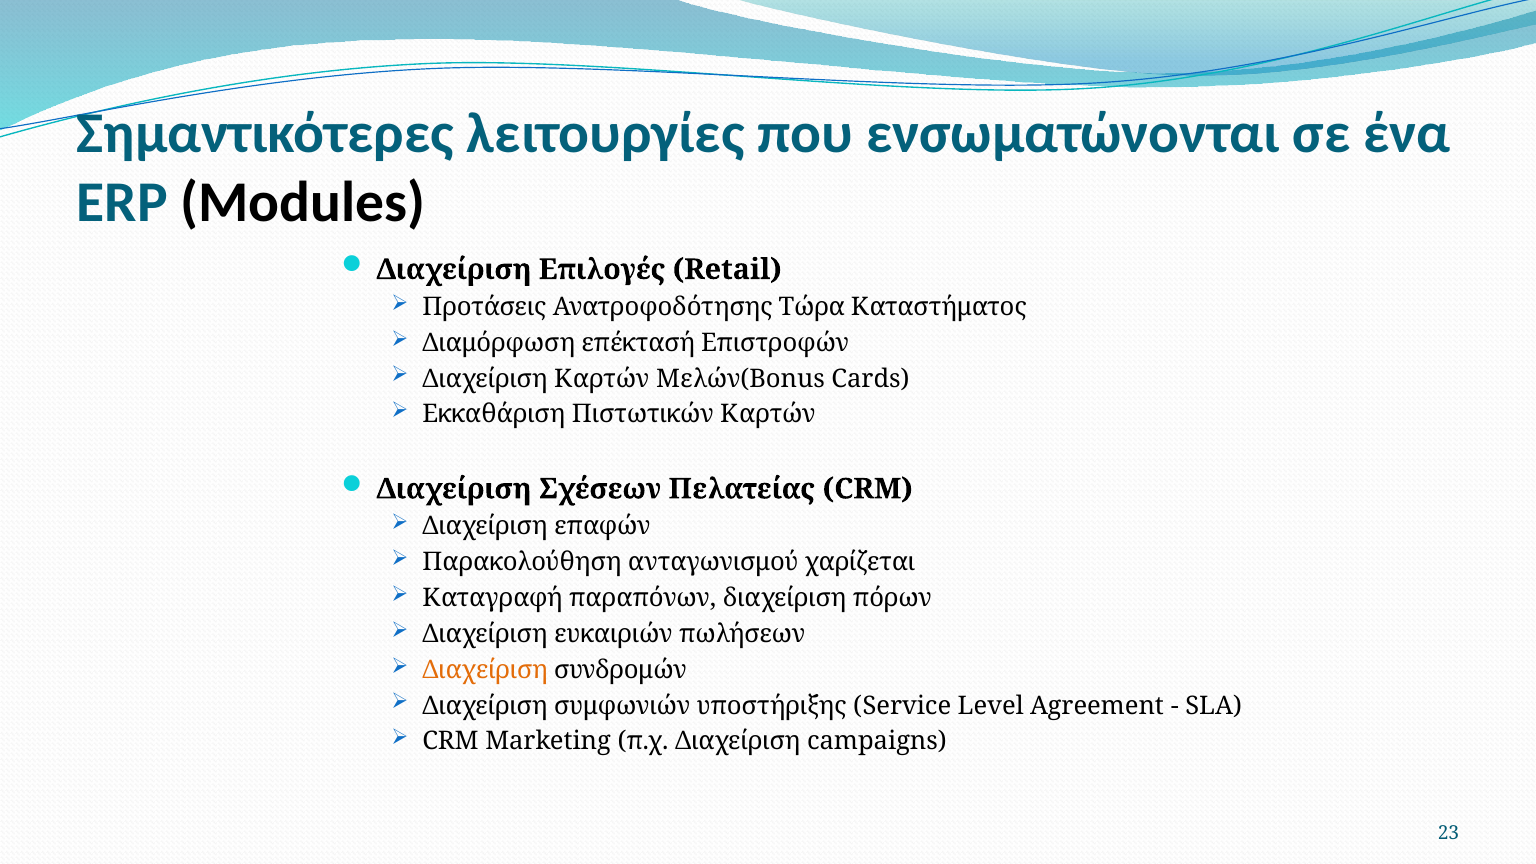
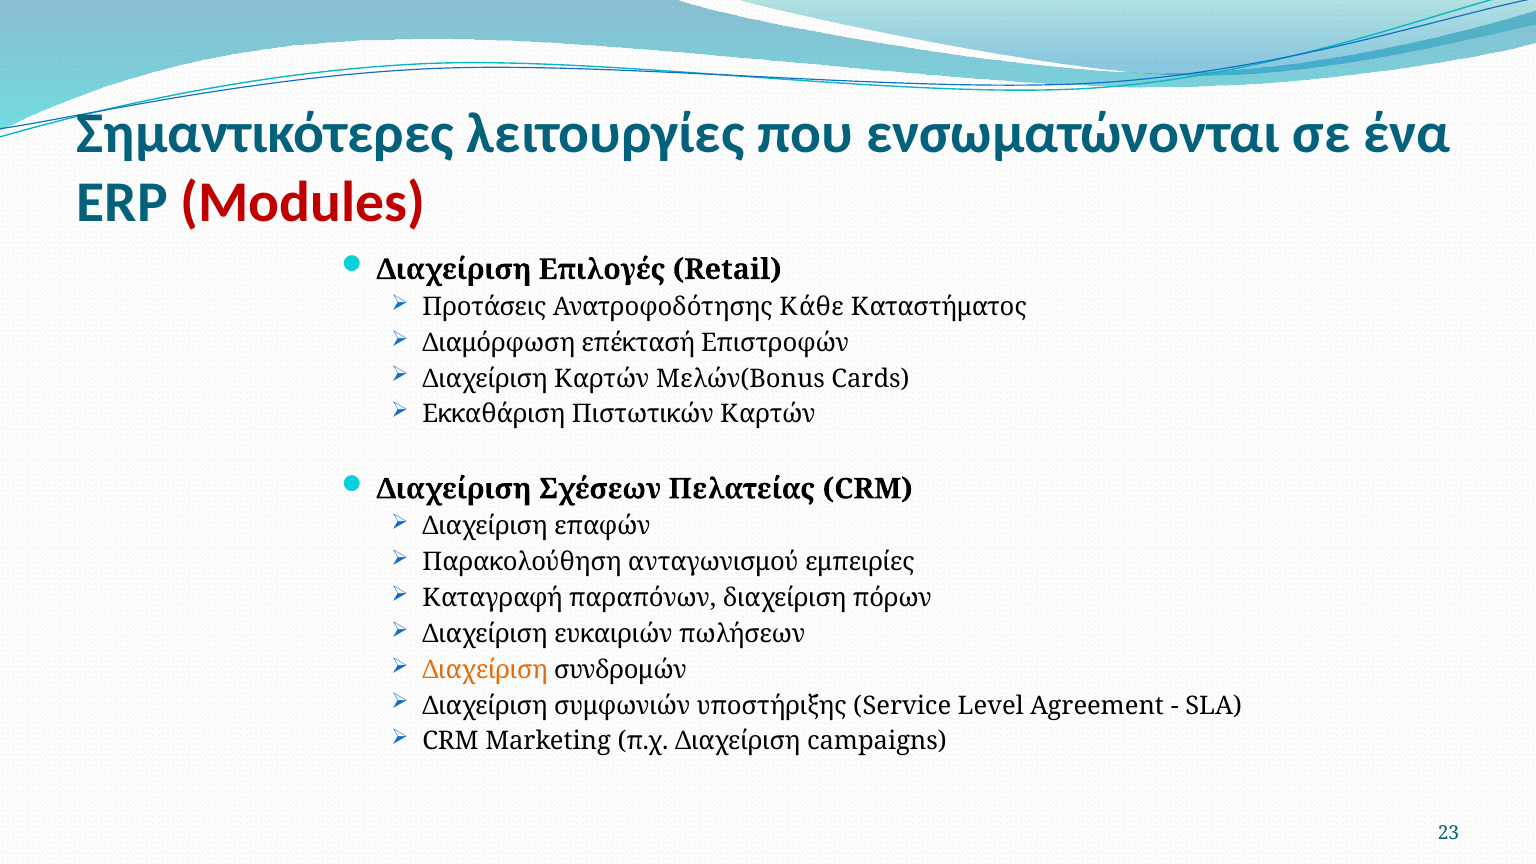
Modules colour: black -> red (303, 202)
Τώρα: Τώρα -> Κάθε (812, 307)
χαρίζεται: χαρίζεται -> εμπειρίες (860, 562)
